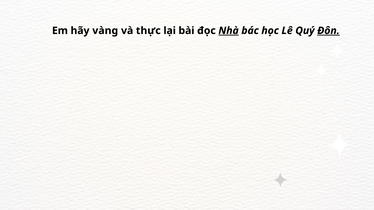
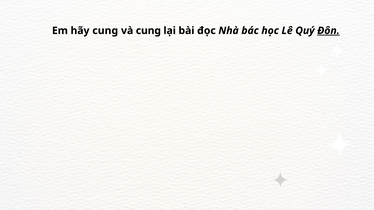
hãy vàng: vàng -> cung (105, 31)
và thực: thực -> cung (148, 31)
Nhà underline: present -> none (229, 31)
